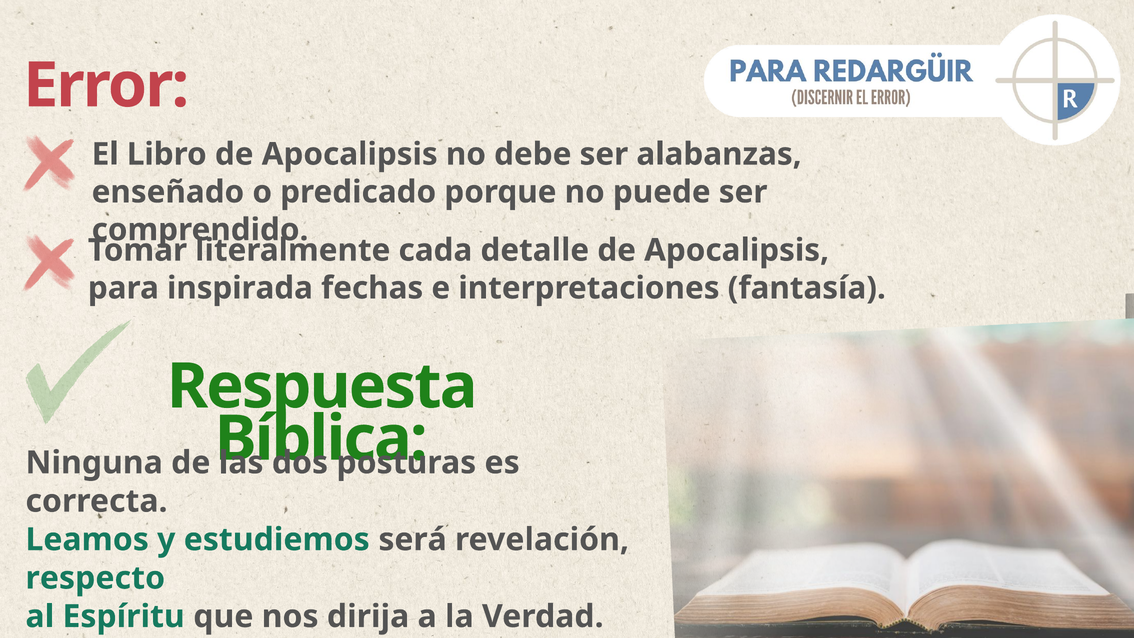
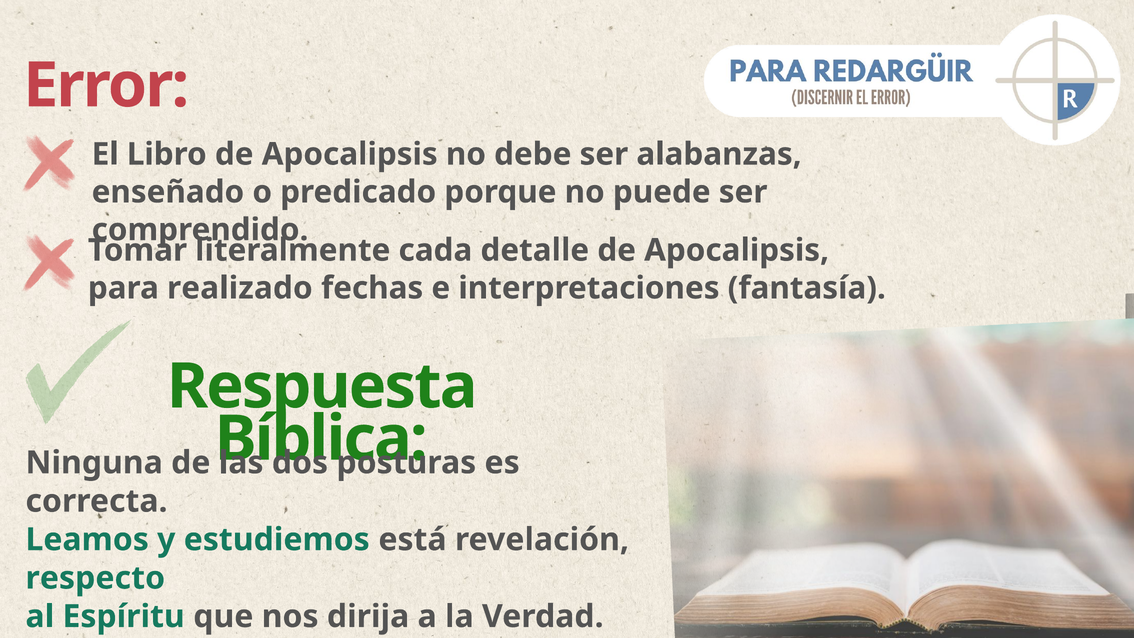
inspirada: inspirada -> realizado (240, 288)
será: será -> está (412, 540)
